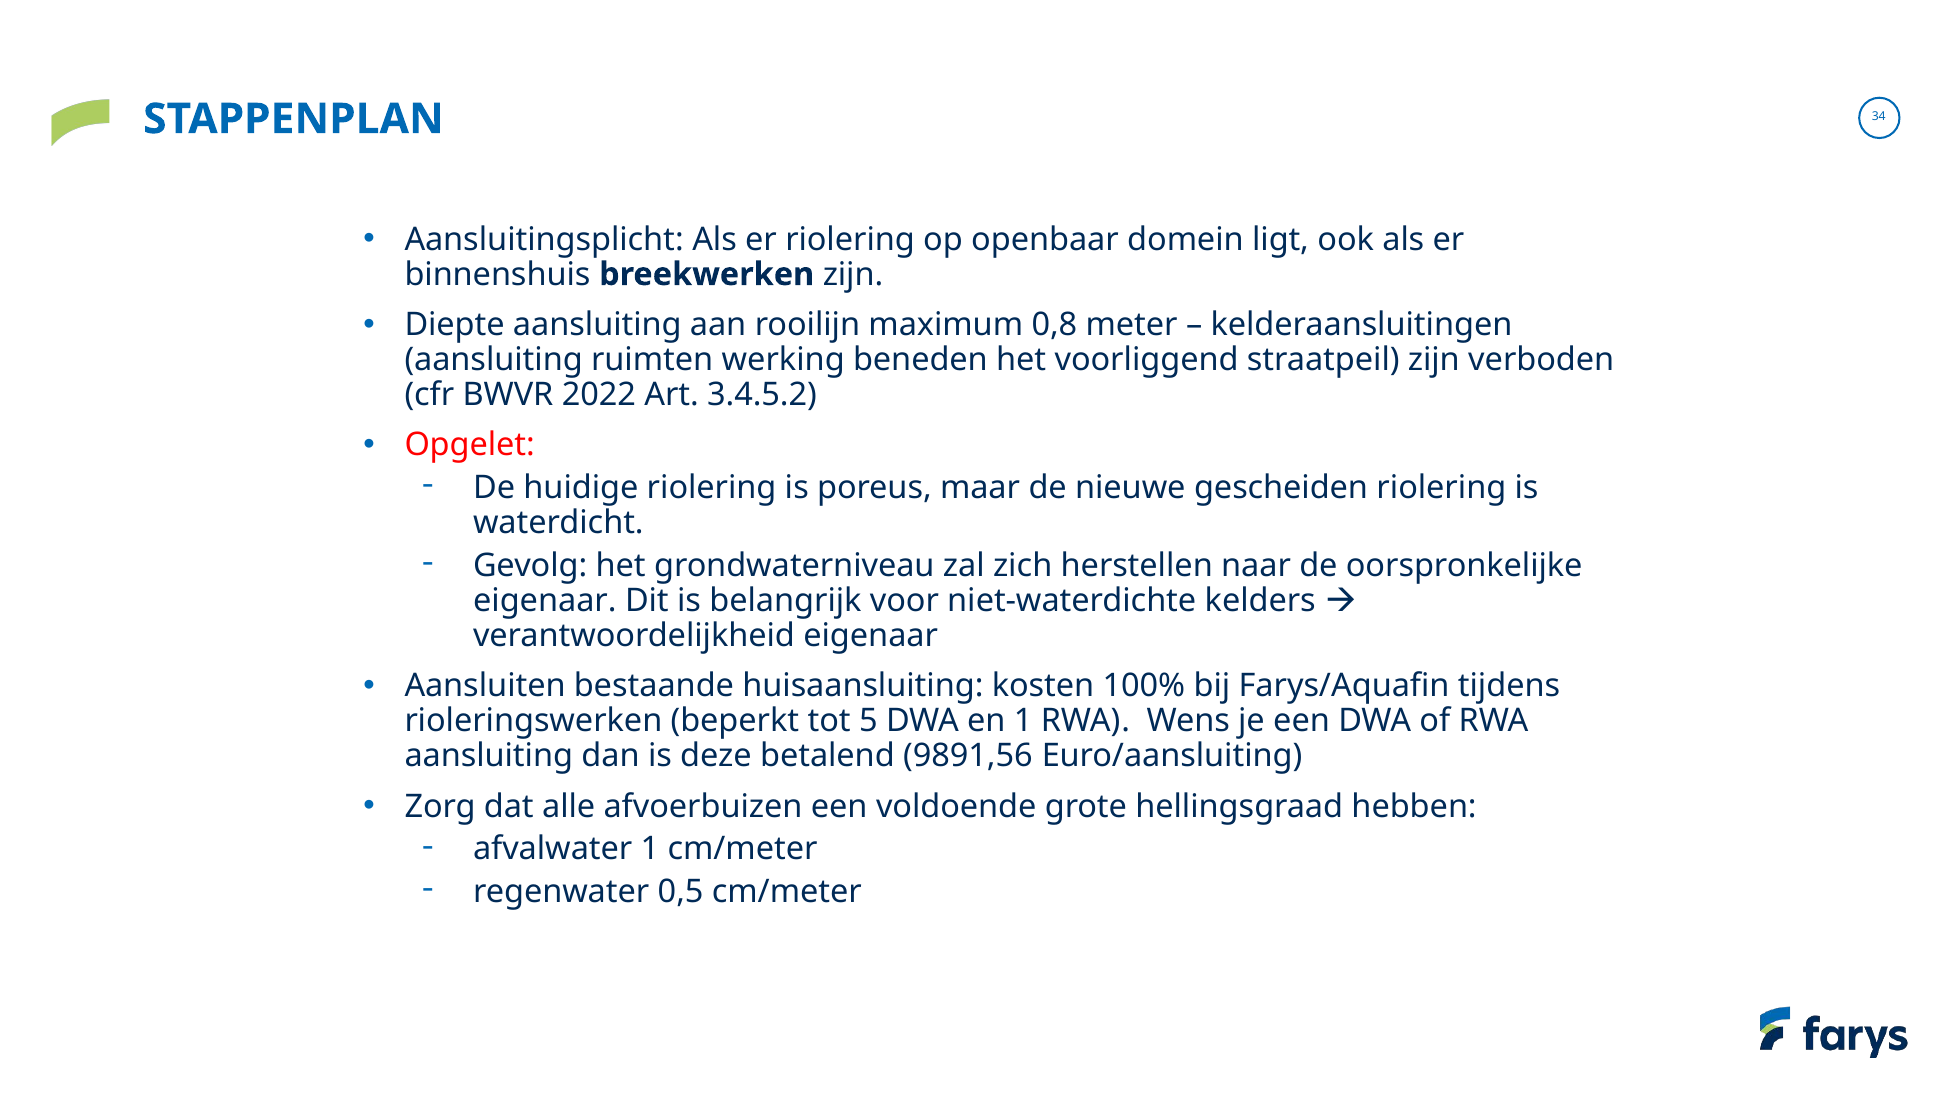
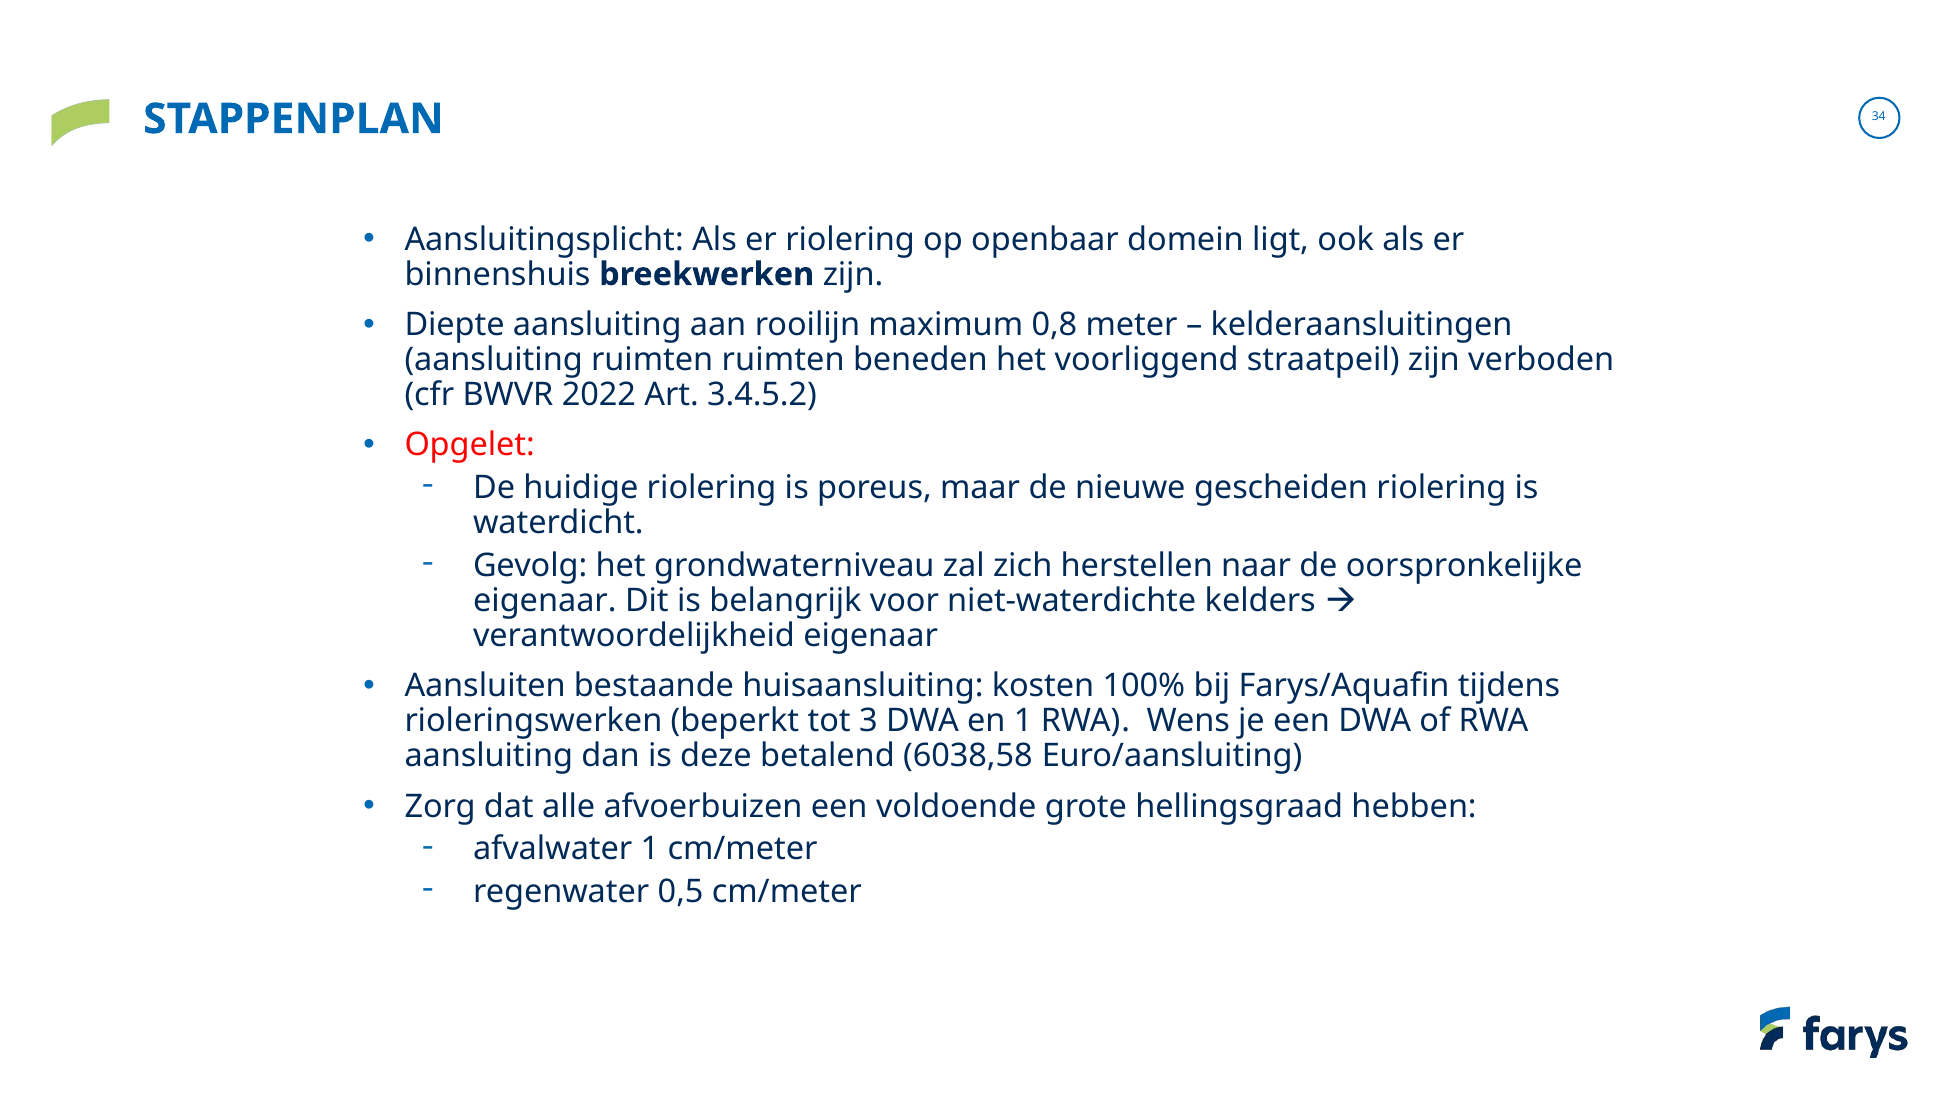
ruimten werking: werking -> ruimten (783, 360)
5: 5 -> 3 (868, 721)
9891,56: 9891,56 -> 6038,58 (968, 756)
